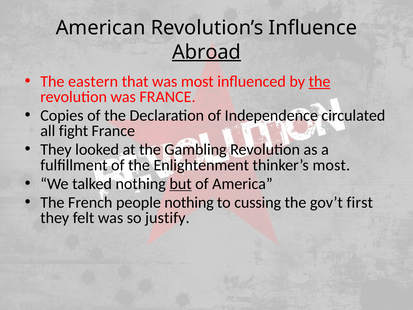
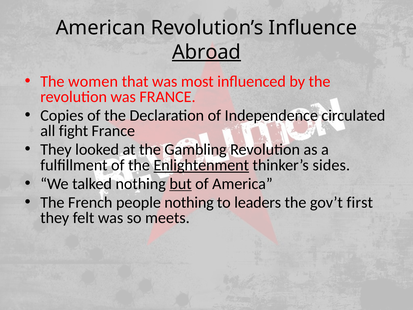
eastern: eastern -> women (93, 81)
the underline: present -> none (320, 81)
Enlightenment underline: none -> present (201, 165)
thinker’s most: most -> sides (331, 165)
cussing: cussing -> leaders (258, 202)
justify: justify -> meets (167, 218)
